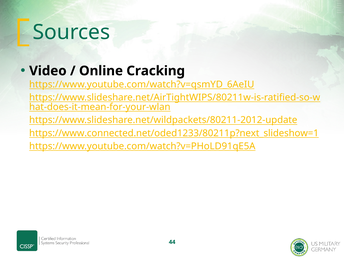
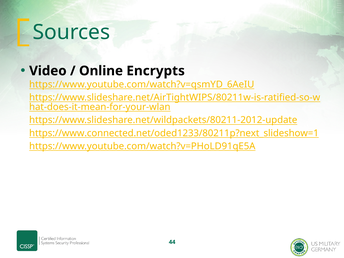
Cracking: Cracking -> Encrypts (156, 71)
